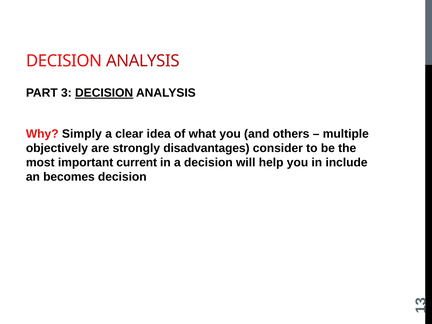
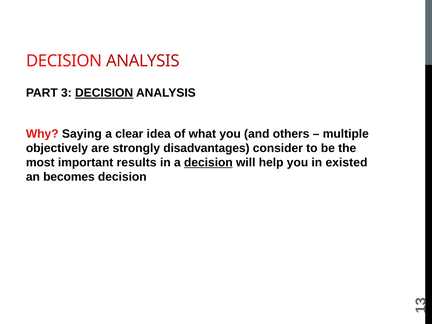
Simply: Simply -> Saying (82, 134)
current: current -> results (137, 163)
decision underline: none -> present (208, 163)
include: include -> existed (346, 163)
